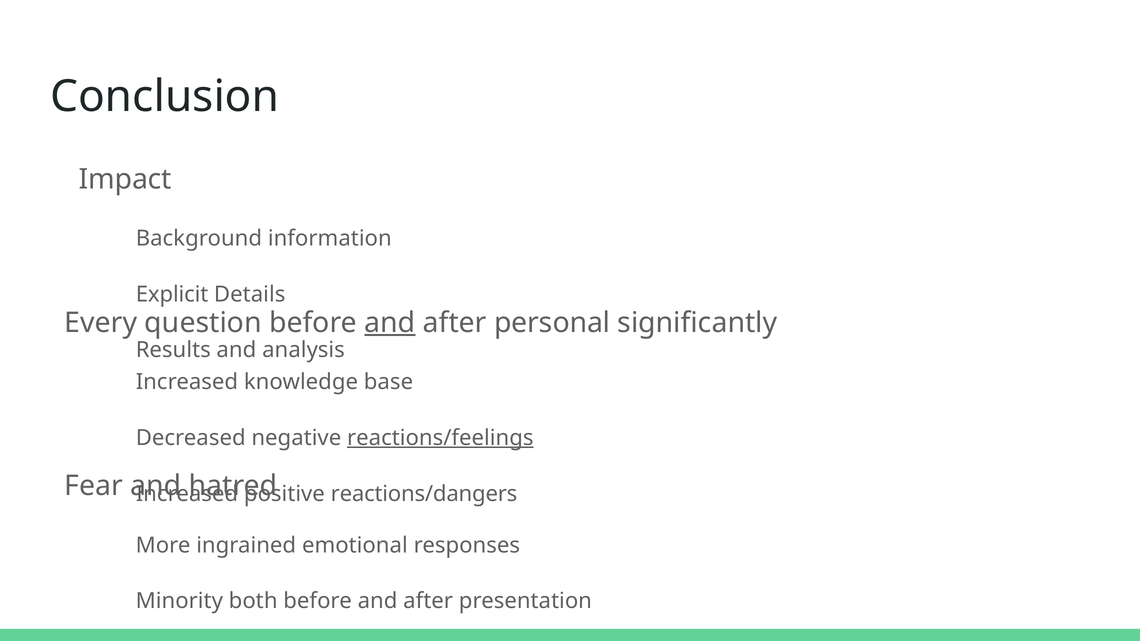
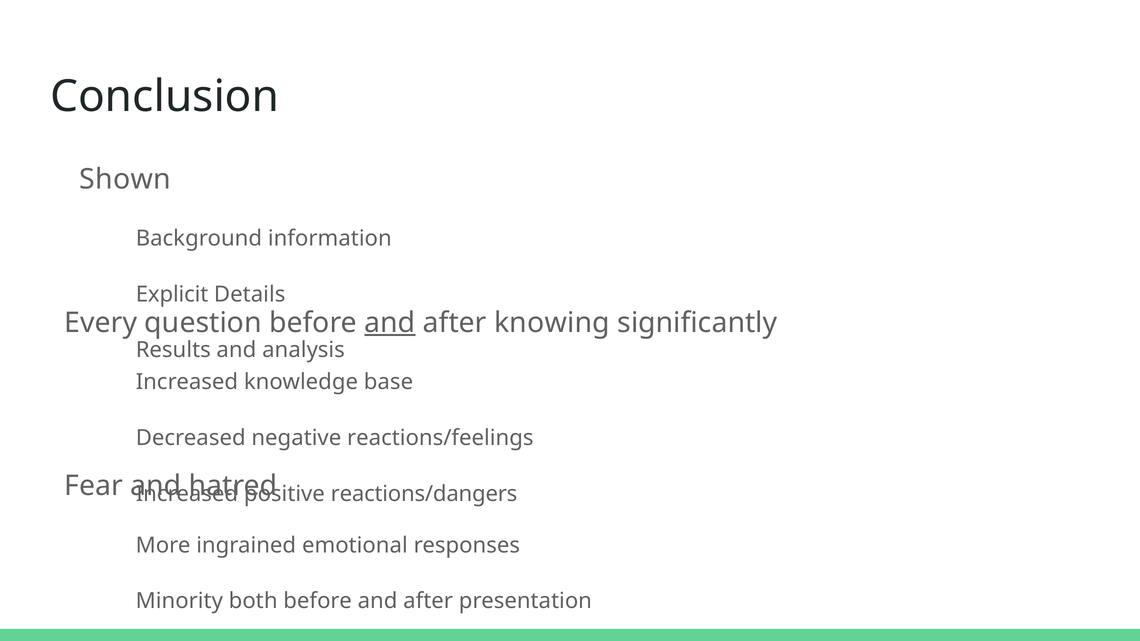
Impact: Impact -> Shown (125, 179)
personal: personal -> knowing (552, 323)
reactions/feelings underline: present -> none (440, 438)
